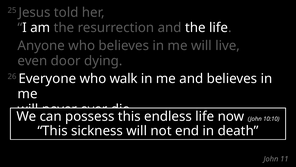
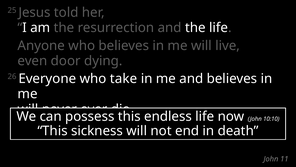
walk: walk -> take (124, 78)
